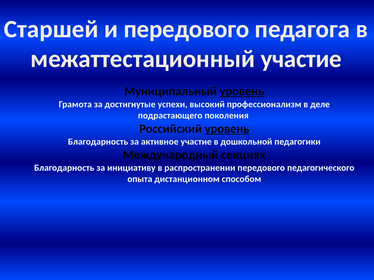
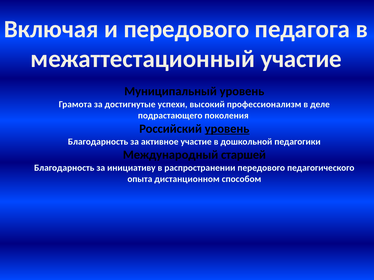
Старшей: Старшей -> Включая (51, 29)
уровень underline: present -> none (242, 92)
секциях: секциях -> старшей (243, 155)
